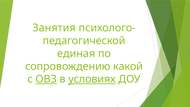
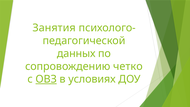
единая: единая -> данных (76, 53)
какой: какой -> четко (128, 66)
условиях underline: present -> none (92, 79)
